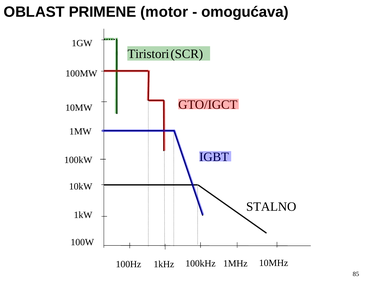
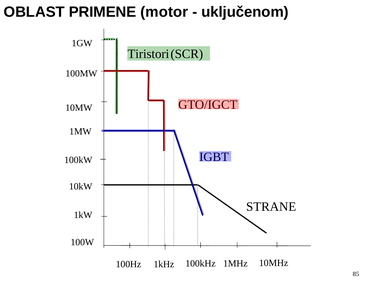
omogućava: omogućava -> uključenom (245, 12)
STALNO: STALNO -> STRANE (271, 206)
